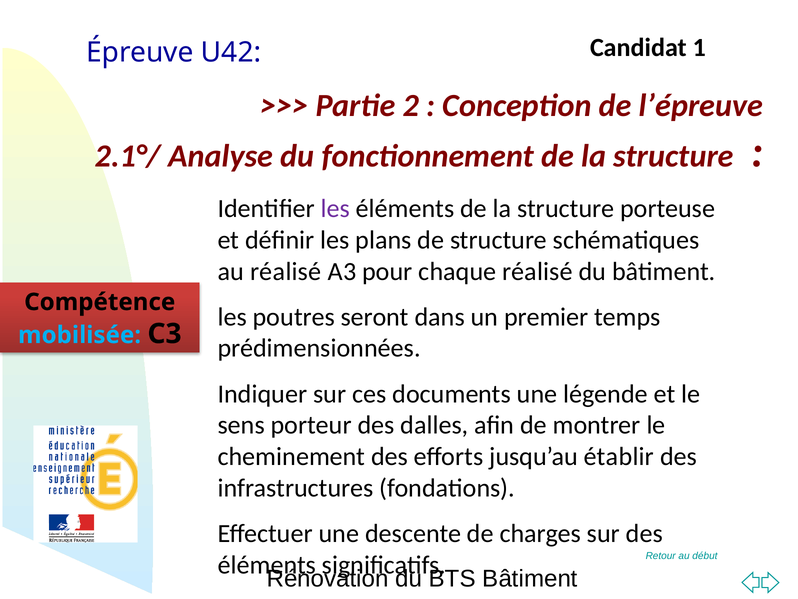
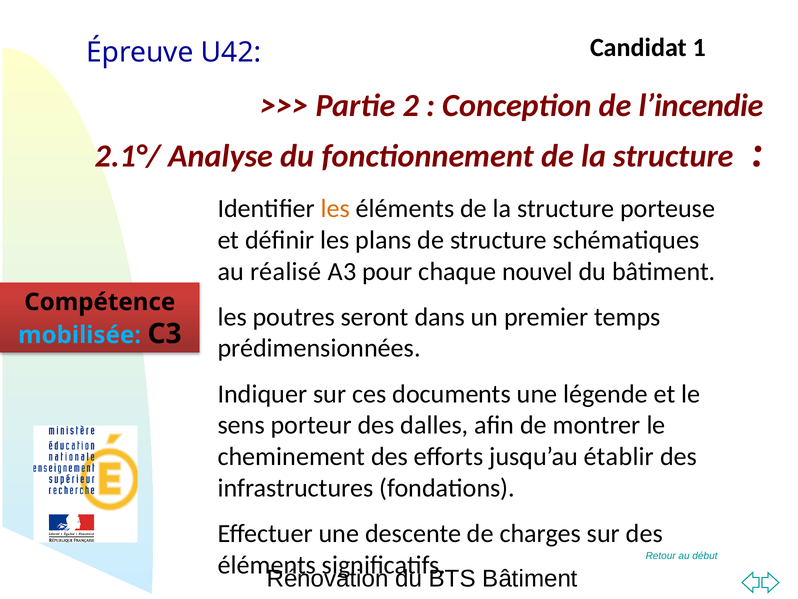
l’épreuve: l’épreuve -> l’incendie (701, 105)
les colour: purple -> orange (335, 208)
chaque réalisé: réalisé -> nouvel (538, 271)
